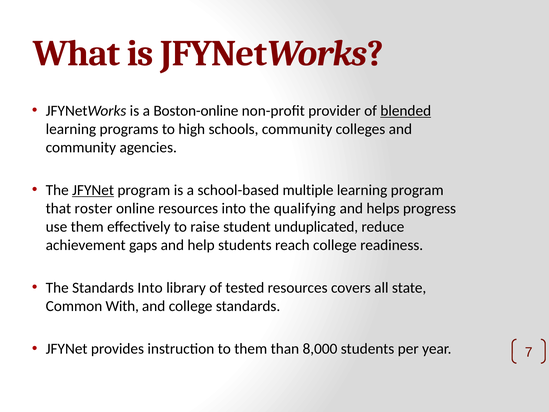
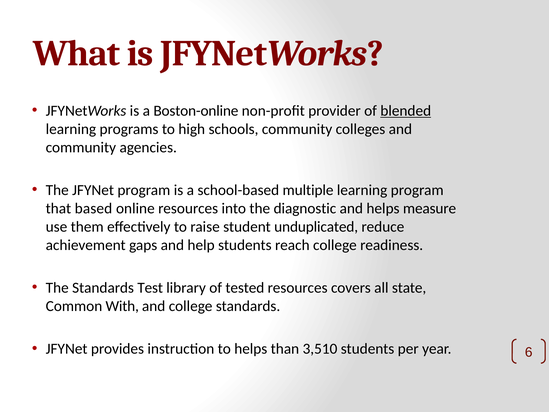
JFYNet underline: present -> none (93, 190)
roster: roster -> based (93, 208)
qualifying: qualifying -> diagnostic (305, 208)
progress: progress -> measure (430, 208)
Standards Into: Into -> Test (150, 288)
to them: them -> helps (251, 349)
8,000: 8,000 -> 3,510 (320, 349)
7: 7 -> 6 (529, 352)
